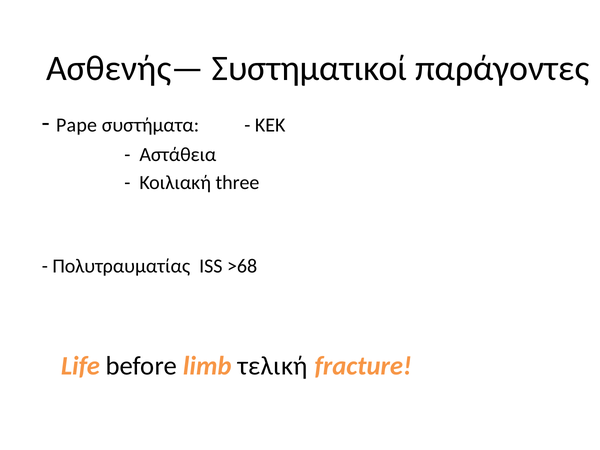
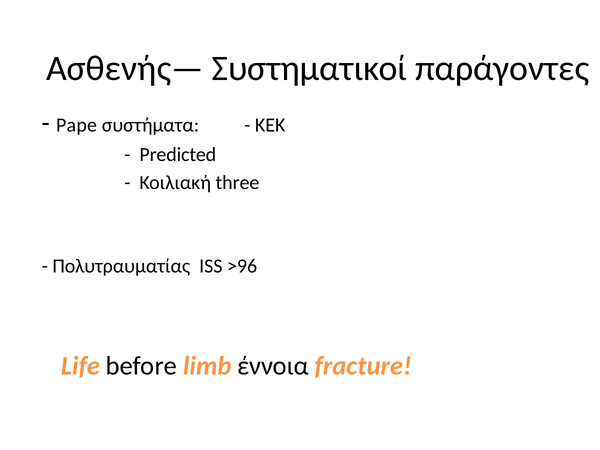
Αστάθεια: Αστάθεια -> Predicted (178, 154)
>68: >68 -> >96 (242, 266)
τελική: τελική -> έννοια (273, 366)
